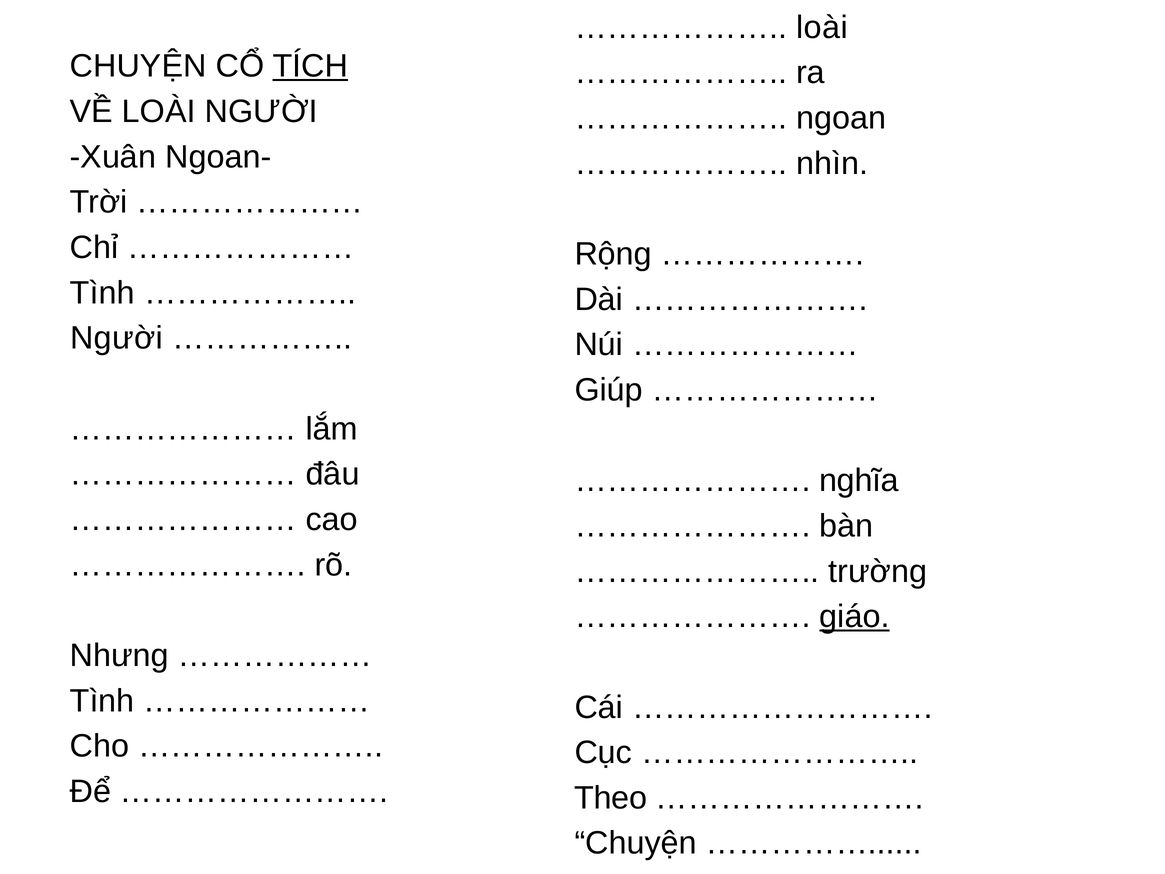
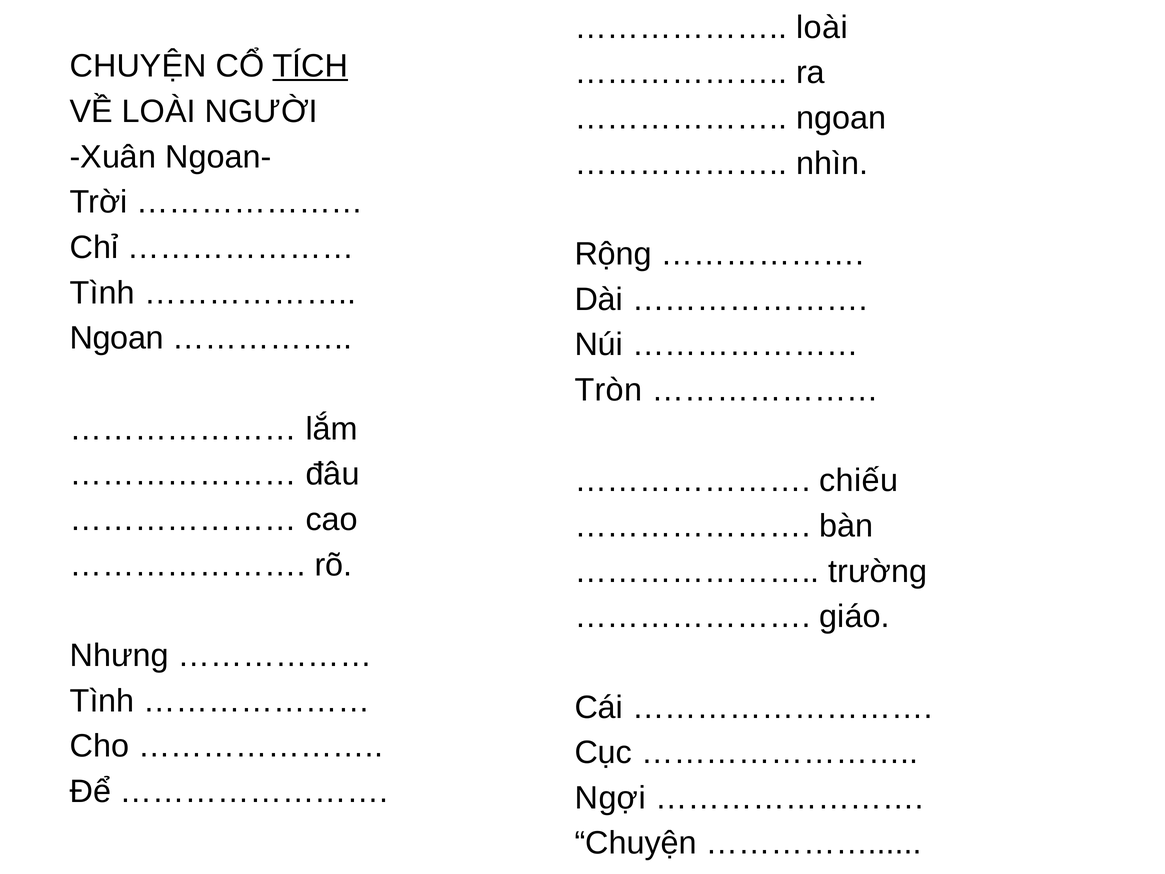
Người: Người -> Ngoan (117, 338)
Giúp: Giúp -> Tròn (609, 390)
nghĩa: nghĩa -> chiếu (859, 481)
giáo underline: present -> none (855, 616)
Theo: Theo -> Ngợi (610, 798)
